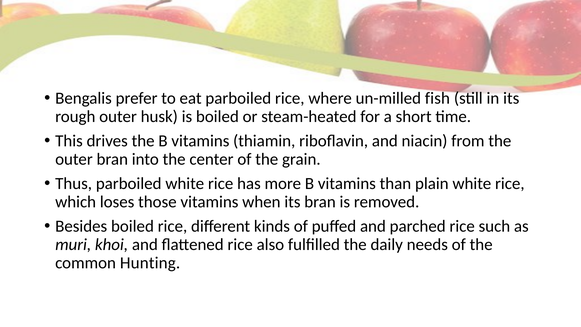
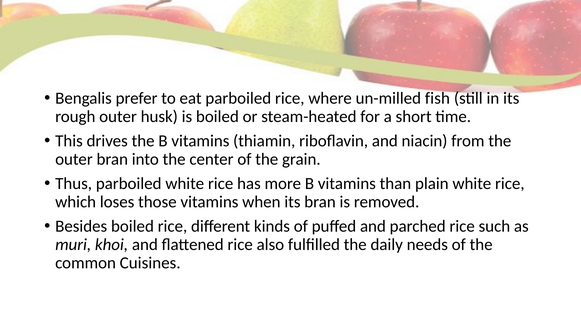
Hunting: Hunting -> Cuisines (150, 263)
